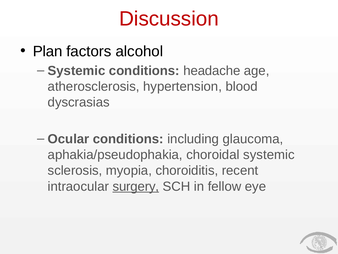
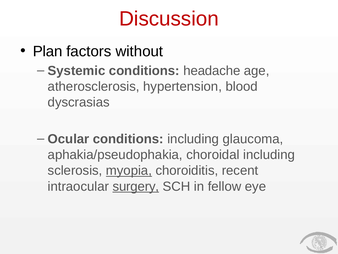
alcohol: alcohol -> without (139, 51)
choroidal systemic: systemic -> including (269, 155)
myopia underline: none -> present (129, 170)
